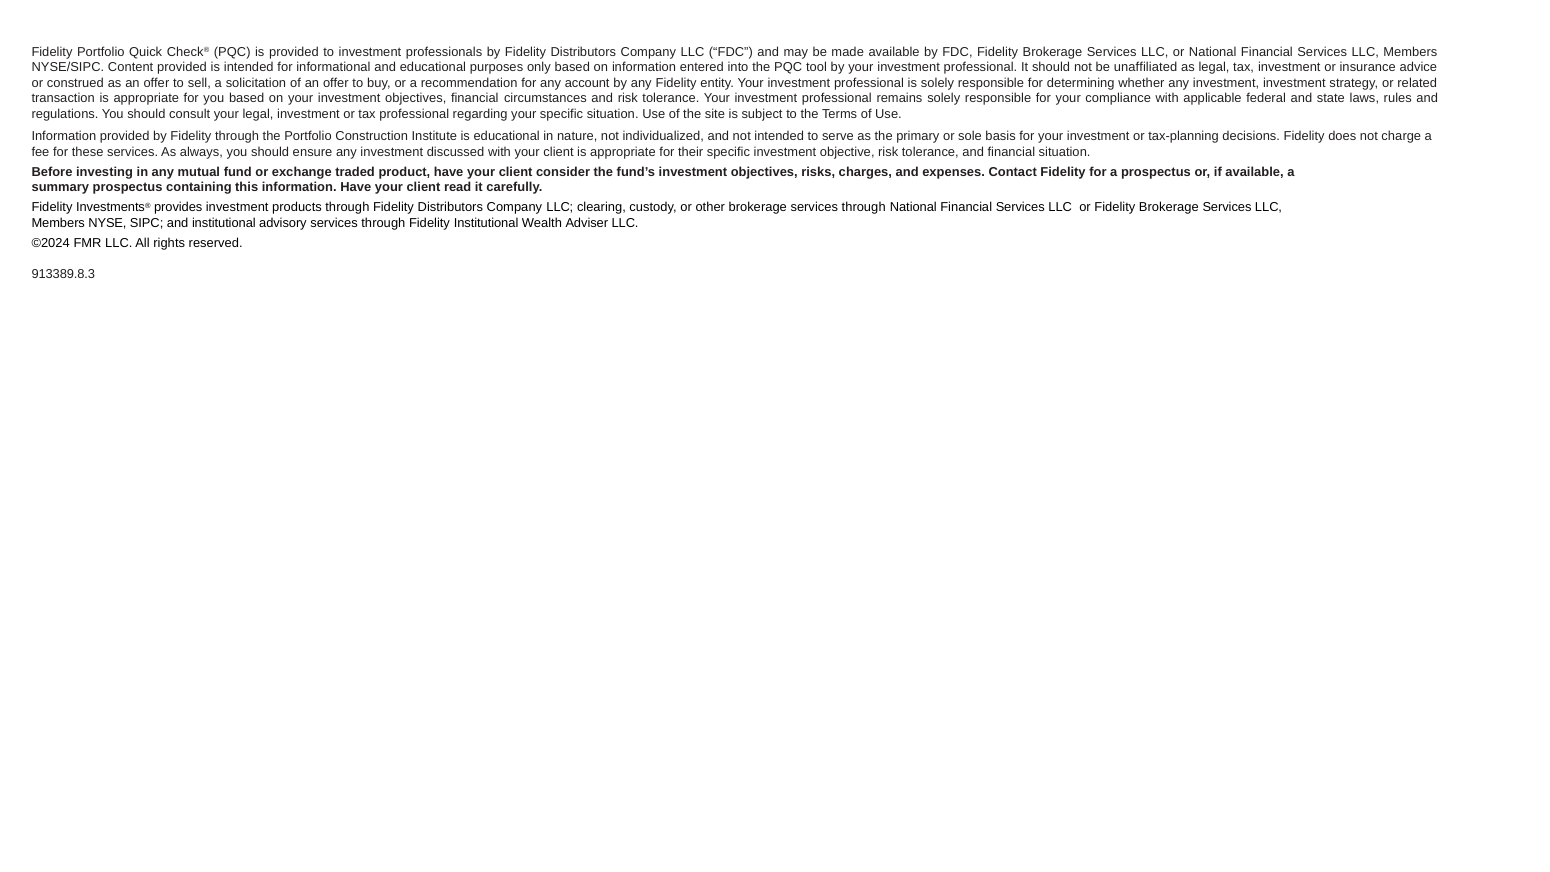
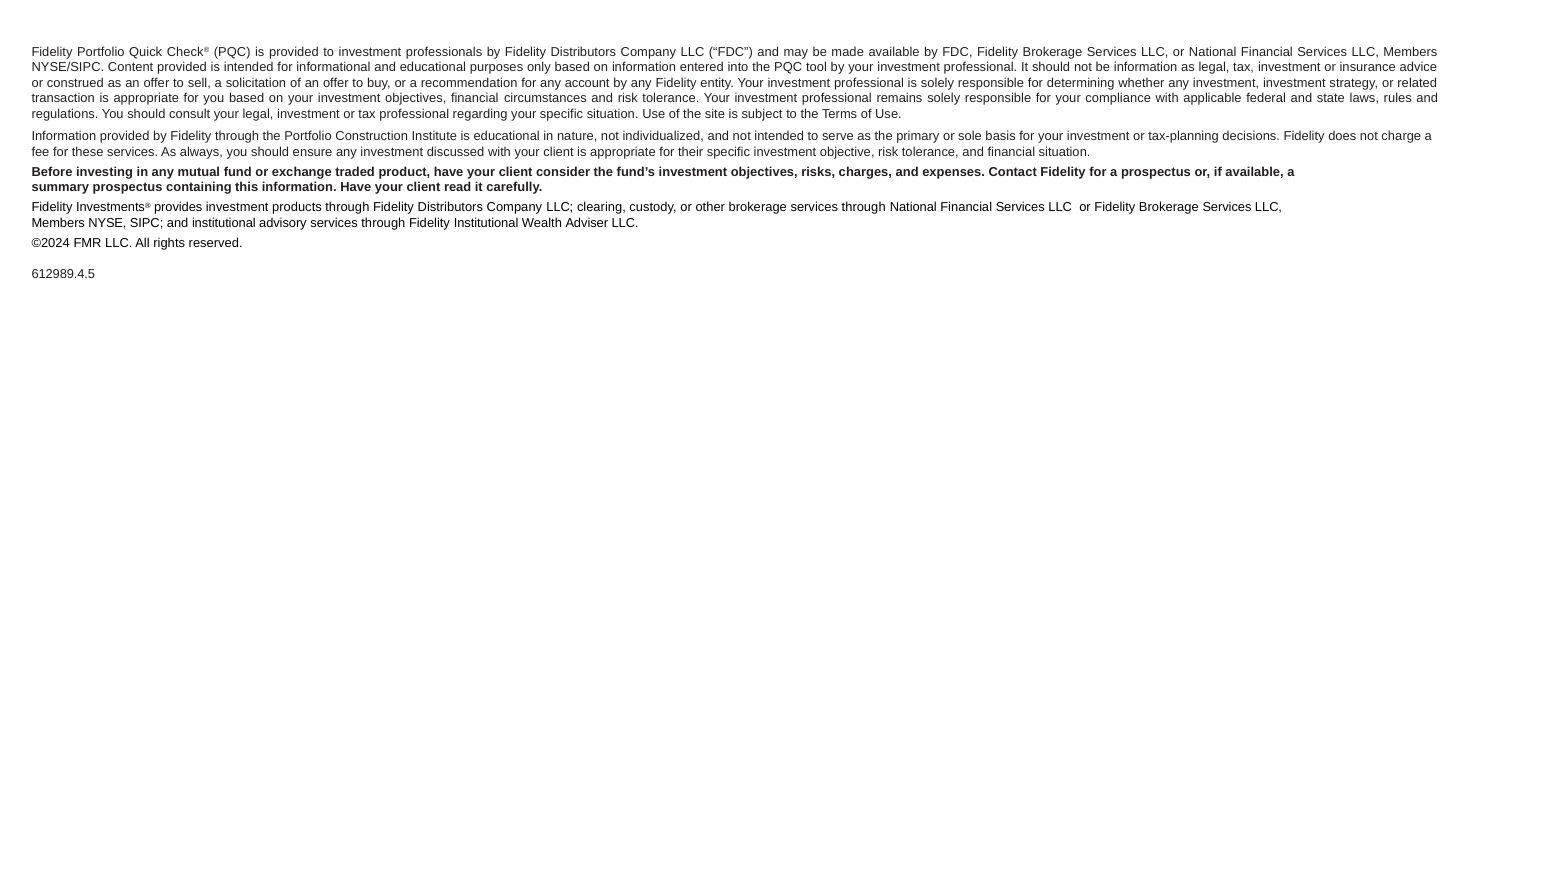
be unaffiliated: unaffiliated -> information (1146, 68)
913389.8.3: 913389.8.3 -> 612989.4.5 (63, 274)
